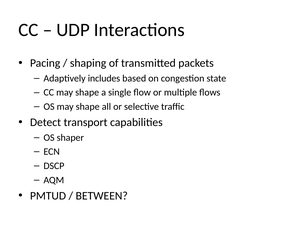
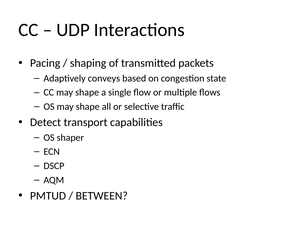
includes: includes -> conveys (104, 78)
